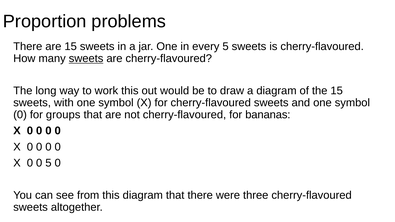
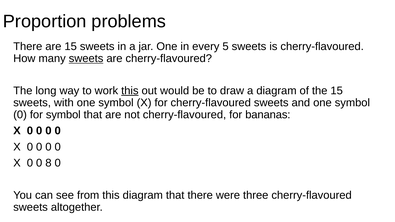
this underline: none -> present (130, 91)
for groups: groups -> symbol (63, 115)
0 5: 5 -> 8 (48, 163)
